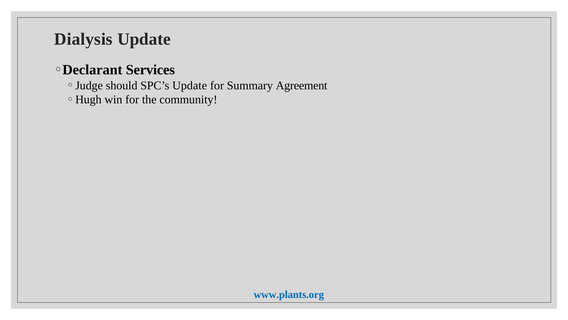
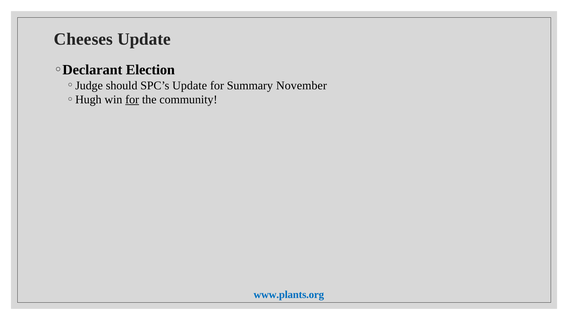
Dialysis: Dialysis -> Cheeses (83, 39)
Services: Services -> Election (150, 70)
Agreement: Agreement -> November (301, 85)
for underline: none -> present (132, 100)
